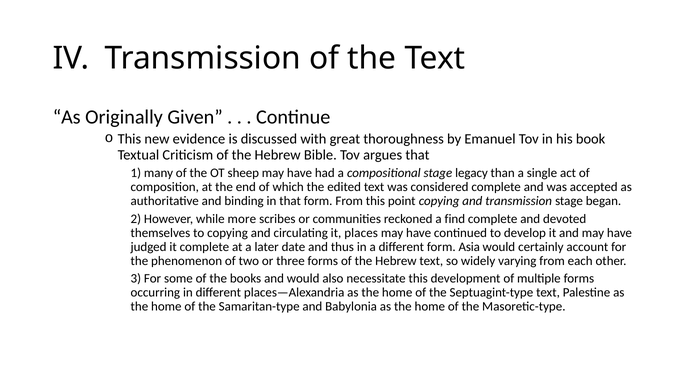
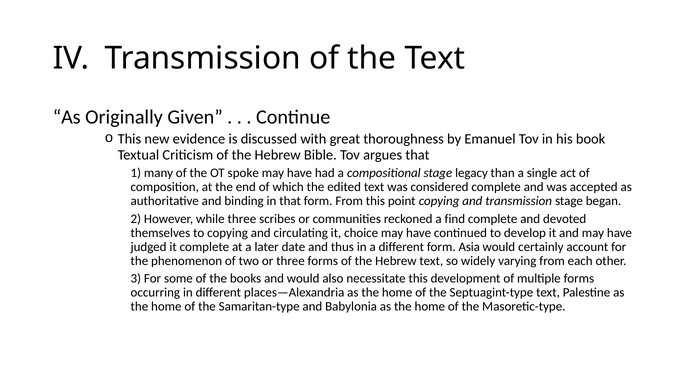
sheep: sheep -> spoke (243, 173)
while more: more -> three (242, 219)
places: places -> choice (361, 233)
